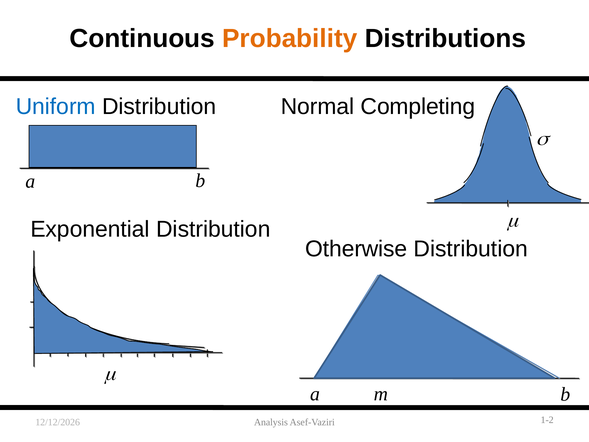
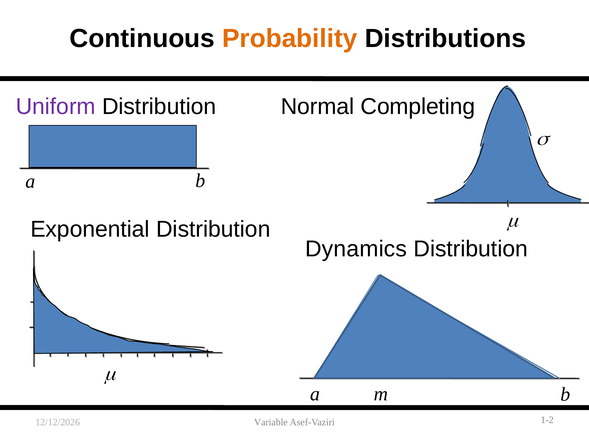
Uniform colour: blue -> purple (56, 107)
Otherwise: Otherwise -> Dynamics (356, 249)
Analysis: Analysis -> Variable (271, 422)
